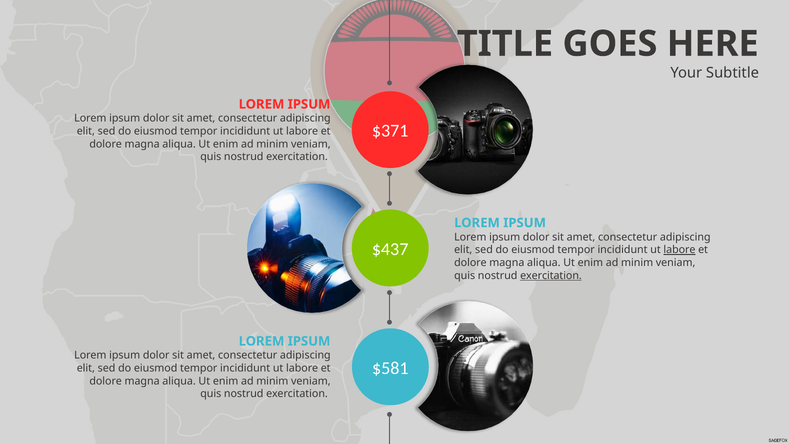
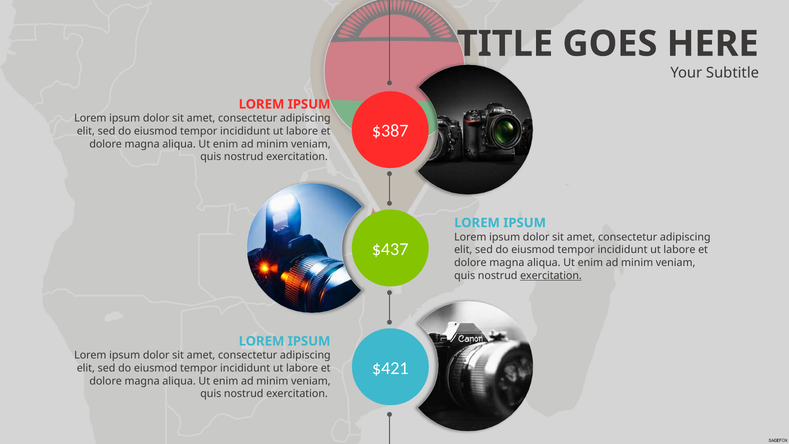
$371: $371 -> $387 (390, 131)
labore underline: present -> none (679, 250)
$581: $581 -> $421 (390, 368)
